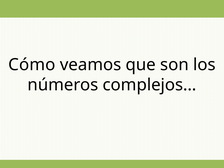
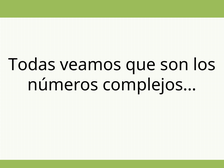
Cómo: Cómo -> Todas (32, 65)
